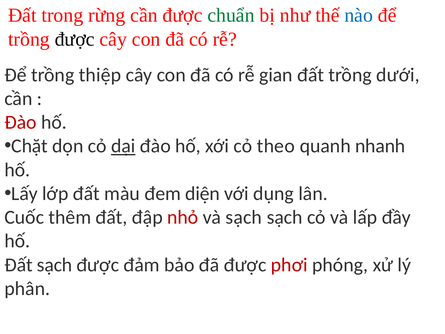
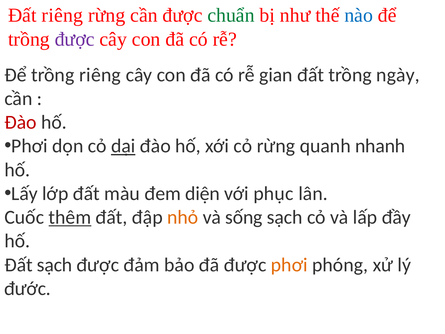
Đất trong: trong -> riêng (62, 15)
được colour: black -> purple (75, 39)
trồng thiệp: thiệp -> riêng (100, 75)
dưới: dưới -> ngày (398, 75)
Chặt: Chặt -> Phơi (30, 146)
cỏ theo: theo -> rừng (276, 146)
dụng: dụng -> phục (273, 193)
thêm underline: none -> present (70, 217)
nhỏ colour: red -> orange (183, 217)
và sạch: sạch -> sống (244, 217)
phơi colour: red -> orange (289, 265)
phân: phân -> đước (27, 288)
